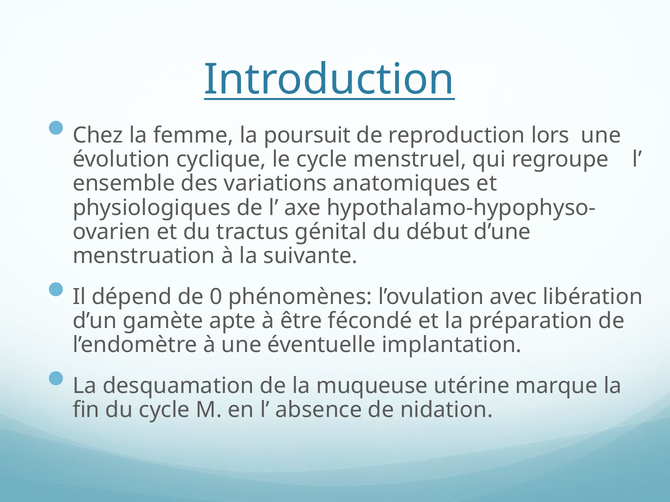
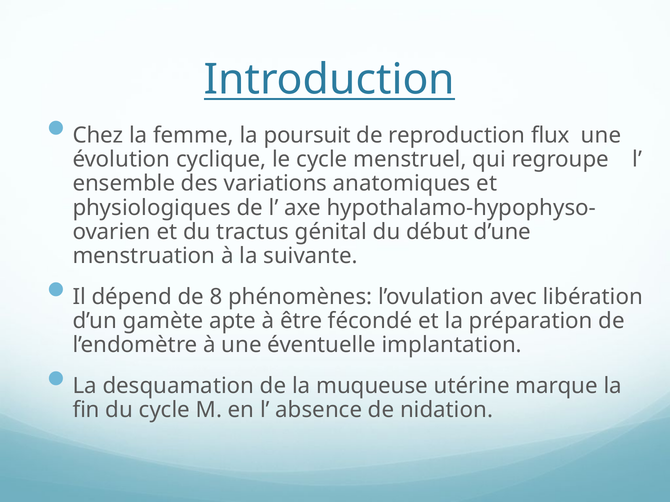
lors: lors -> flux (550, 136)
0: 0 -> 8 (216, 297)
